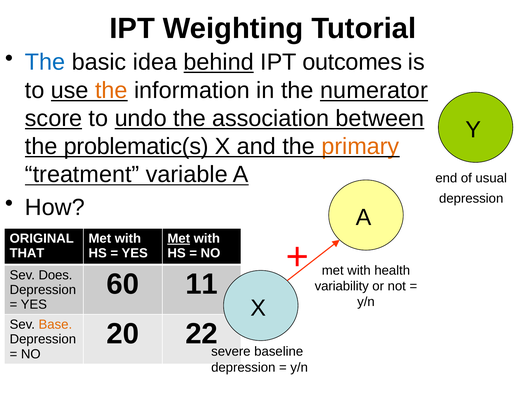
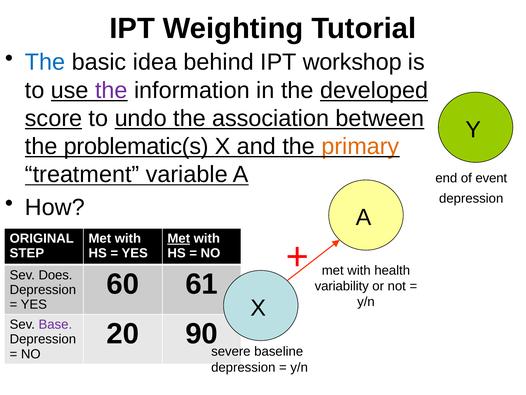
behind underline: present -> none (219, 62)
outcomes: outcomes -> workshop (352, 62)
the colour: orange -> purple (111, 90)
numerator: numerator -> developed (374, 90)
usual: usual -> event (491, 178)
THAT: THAT -> STEP (27, 253)
11: 11 -> 61 (202, 284)
Base colour: orange -> purple (55, 324)
22: 22 -> 90 (202, 333)
